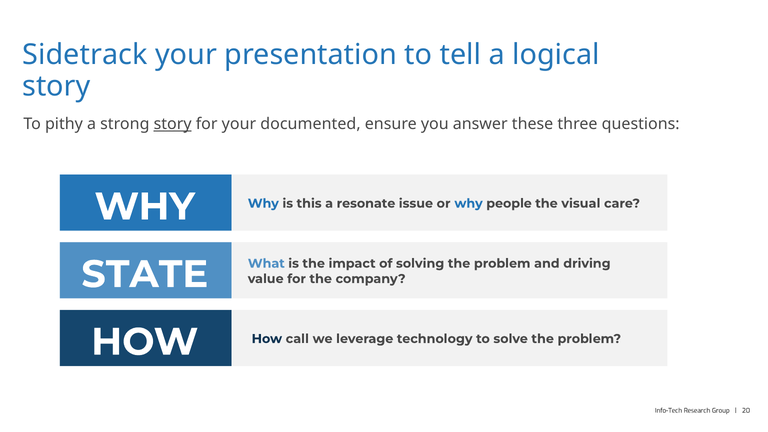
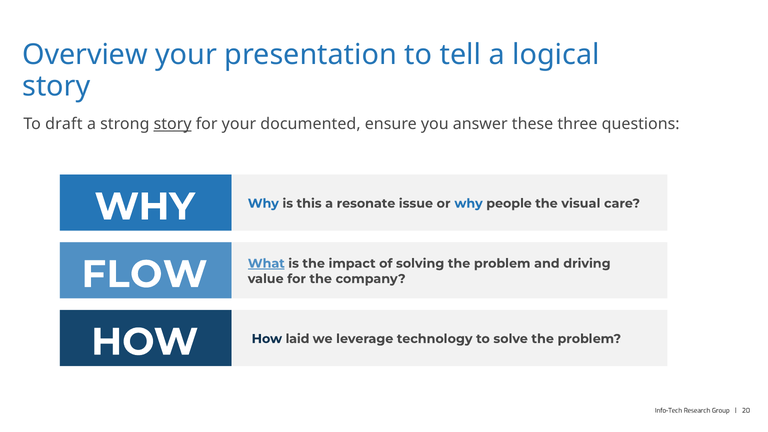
Sidetrack: Sidetrack -> Overview (85, 55)
pithy: pithy -> draft (64, 124)
What underline: none -> present (266, 263)
STATE: STATE -> FLOW (145, 274)
call: call -> laid (297, 339)
